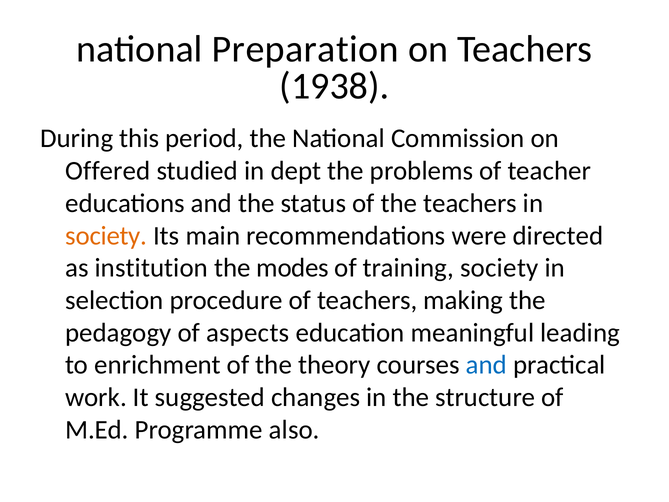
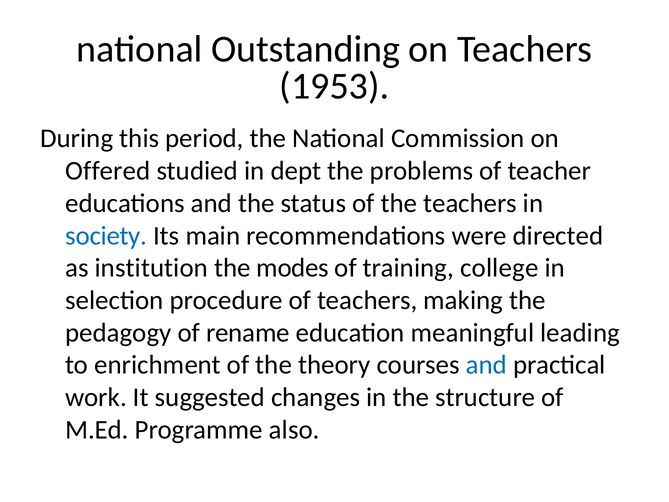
Preparation: Preparation -> Outstanding (306, 49)
1938: 1938 -> 1953 (334, 86)
society colour: orange -> blue (106, 236)
training society: society -> college (499, 268)
aspects: aspects -> rename (248, 333)
